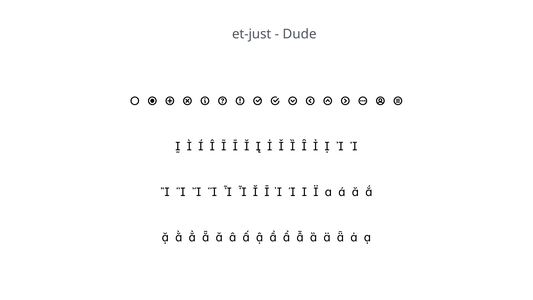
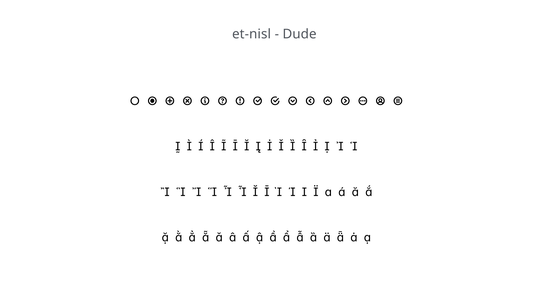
et-just: et-just -> et-nisl (252, 34)
